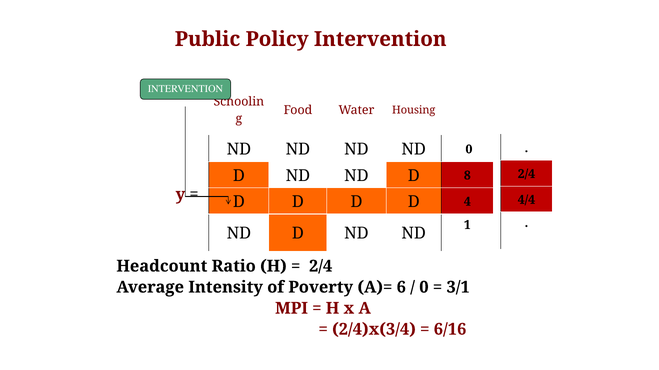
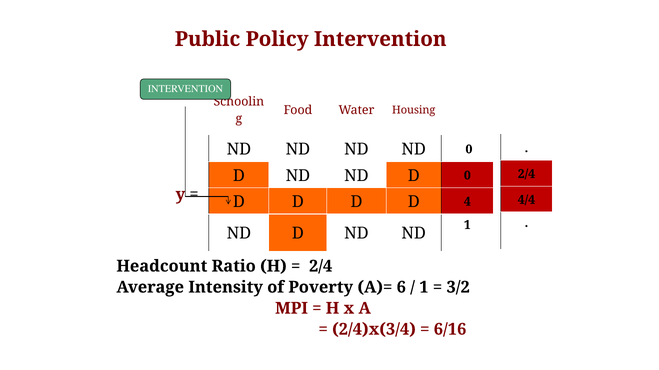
D 8: 8 -> 0 (467, 176)
0: 0 -> 1 (424, 288)
3/1: 3/1 -> 3/2 (458, 288)
